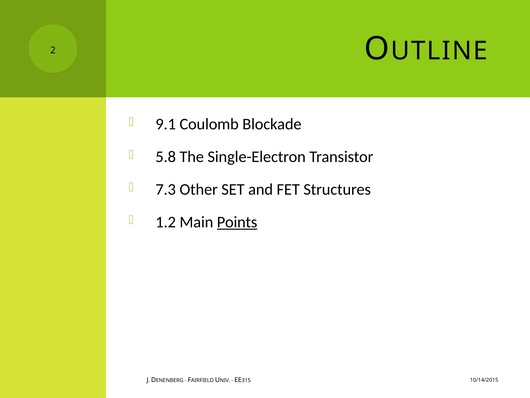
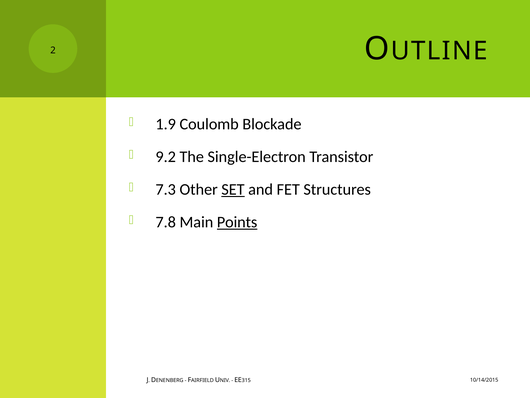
9.1: 9.1 -> 1.9 (166, 124)
5.8: 5.8 -> 9.2 (166, 157)
SET underline: none -> present (233, 189)
1.2: 1.2 -> 7.8 (166, 222)
